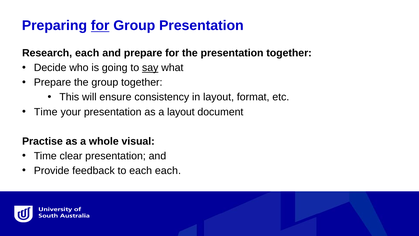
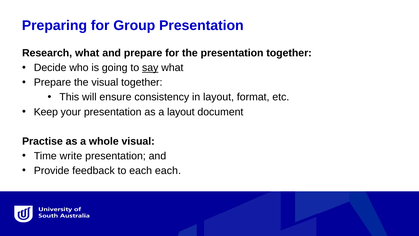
for underline: present -> none (100, 26)
Research each: each -> what (87, 53)
the group: group -> visual (105, 82)
Time: Time -> Keep (46, 112)
clear: clear -> write (71, 156)
